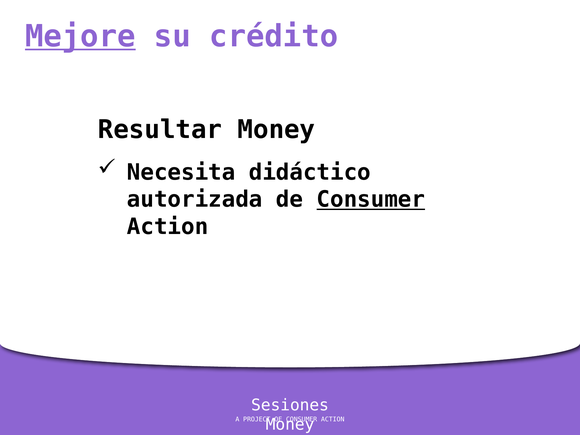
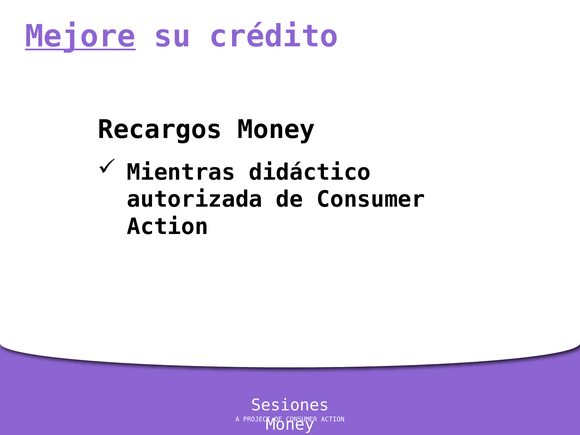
Resultar: Resultar -> Recargos (160, 130)
Necesita: Necesita -> Mientras (181, 172)
Consumer underline: present -> none (371, 200)
